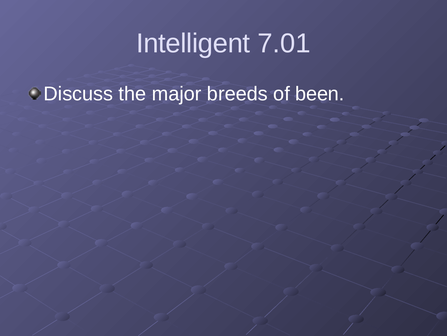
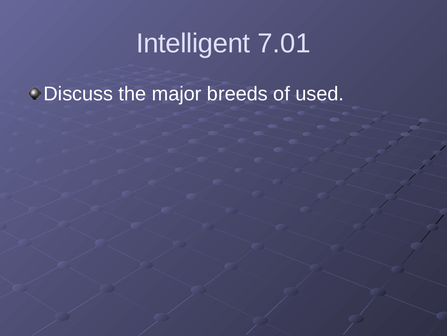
been: been -> used (320, 94)
